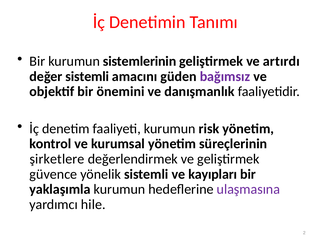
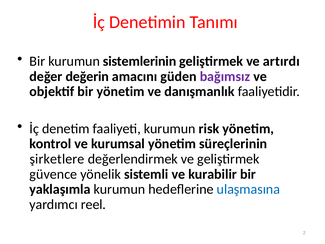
değer sistemli: sistemli -> değerin (87, 76)
bir önemini: önemini -> yönetim (121, 91)
kayıpları: kayıpları -> kurabilir (213, 174)
ulaşmasına colour: purple -> blue (248, 189)
hile: hile -> reel (93, 204)
